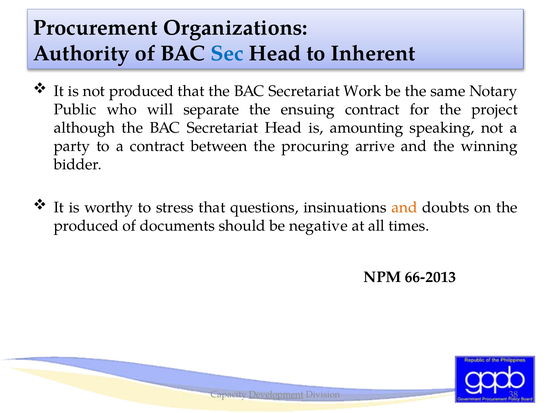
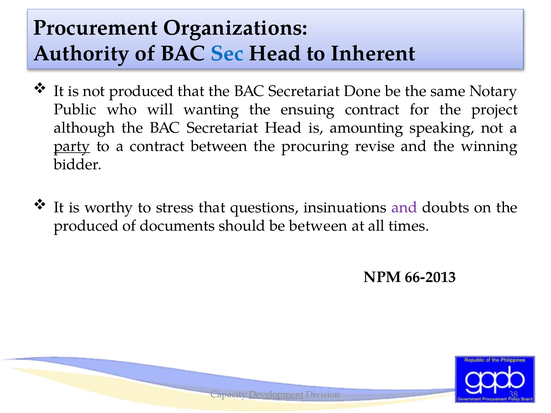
Work: Work -> Done (362, 91)
separate: separate -> wanting (211, 109)
party underline: none -> present (72, 146)
arrive: arrive -> revise (375, 146)
and colour: orange -> purple (404, 207)
be negative: negative -> between (318, 226)
